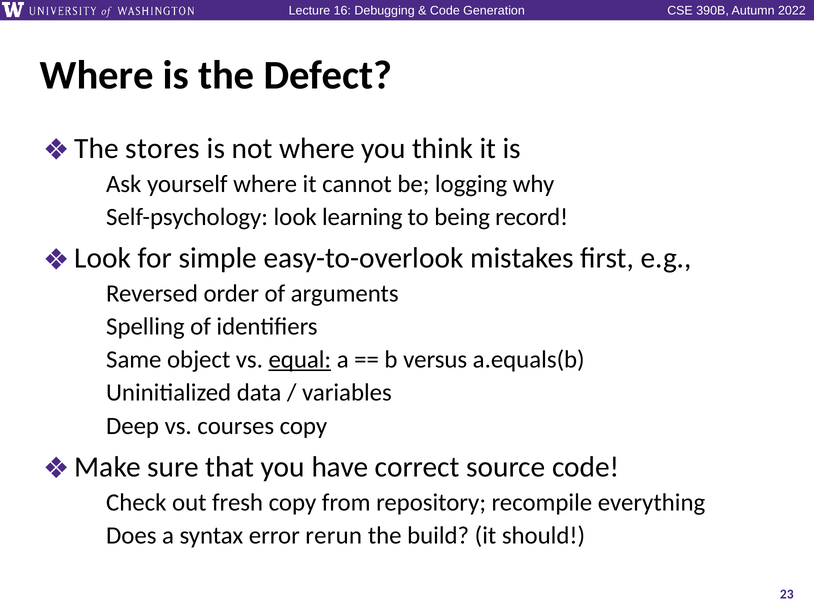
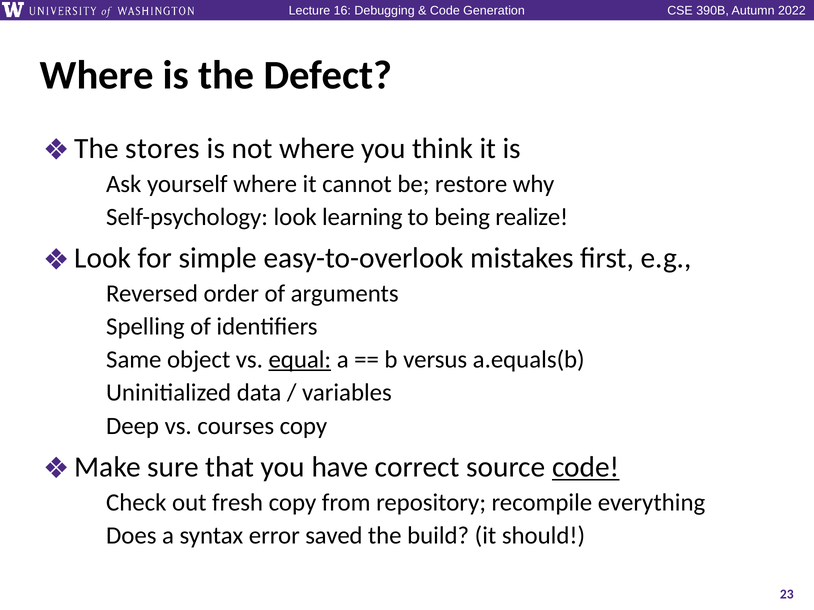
logging: logging -> restore (471, 184)
record: record -> realize (532, 217)
code underline: none -> present (586, 468)
rerun: rerun -> saved (334, 536)
